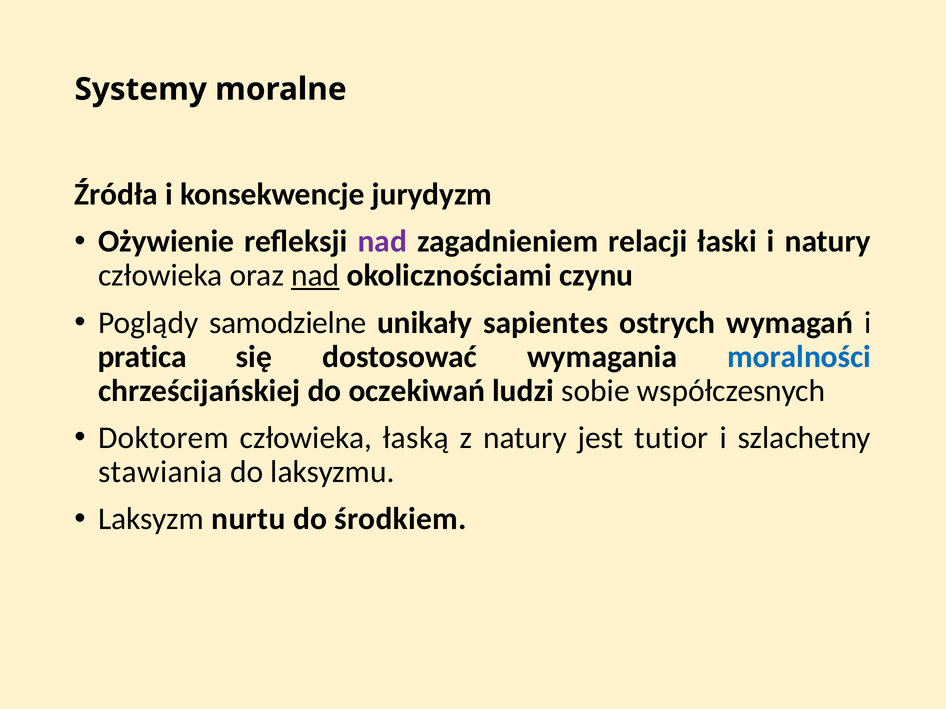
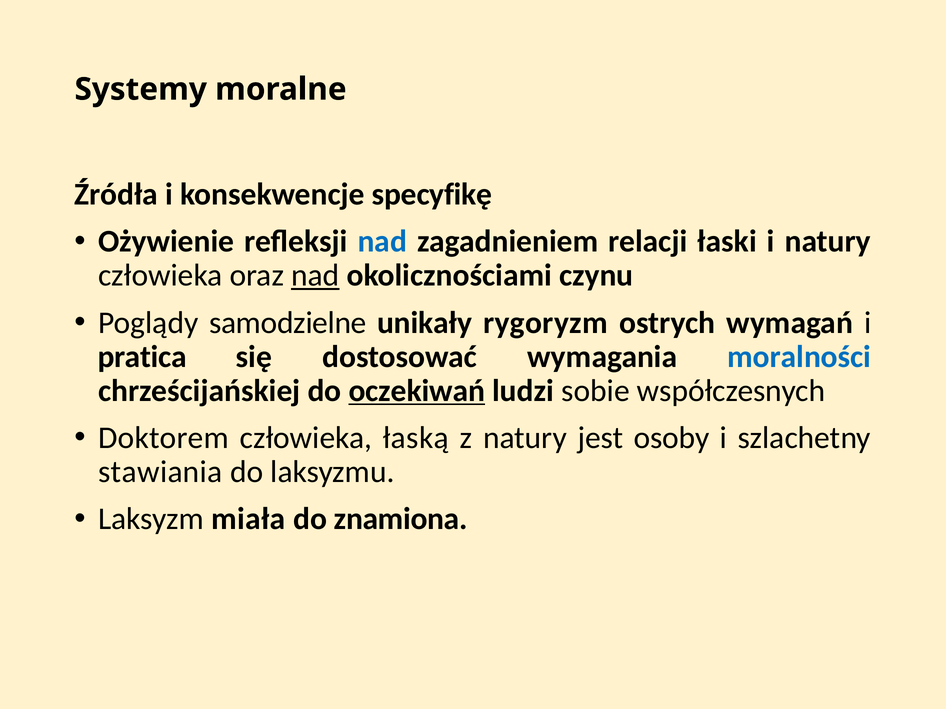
jurydyzm: jurydyzm -> specyfikę (432, 194)
nad colour: purple -> blue (382, 242)
sapientes: sapientes -> rygoryzm (545, 323)
oczekiwań underline: none -> present (417, 391)
tutior: tutior -> osoby (672, 438)
nurtu: nurtu -> miała (248, 519)
środkiem: środkiem -> znamiona (401, 519)
